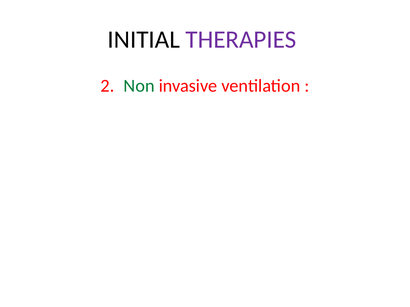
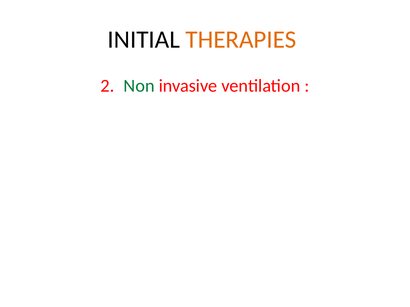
THERAPIES colour: purple -> orange (241, 40)
